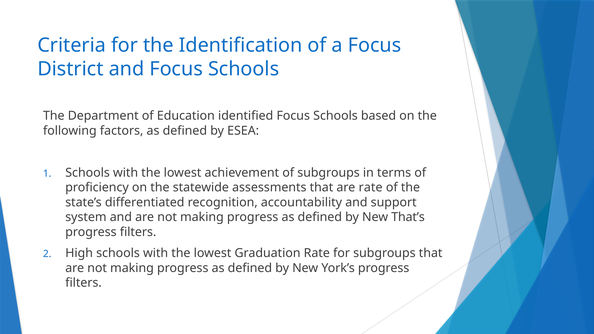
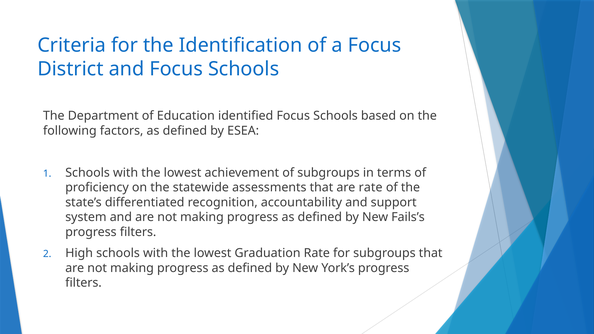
That’s: That’s -> Fails’s (408, 217)
